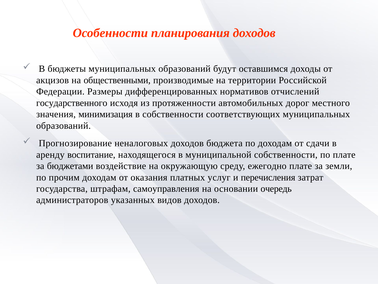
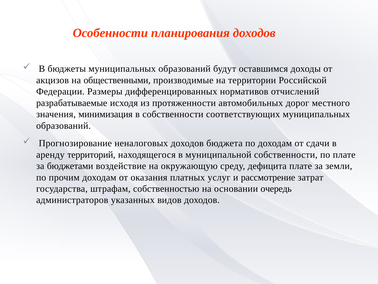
государственного: государственного -> разрабатываемые (72, 103)
воспитание: воспитание -> территорий (91, 154)
ежегодно: ежегодно -> дефицита (267, 166)
перечисления: перечисления -> рассмотрение (268, 177)
самоуправления: самоуправления -> собственностью (166, 188)
